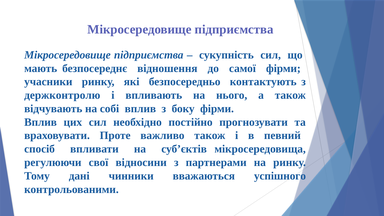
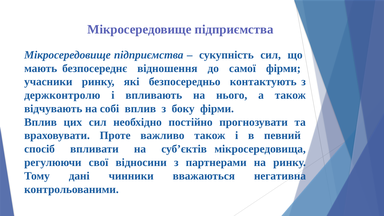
успішного: успішного -> негативна (280, 176)
